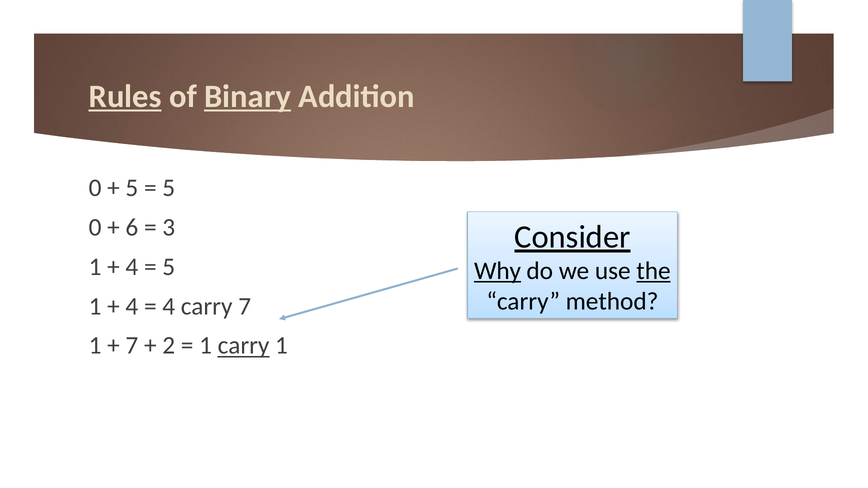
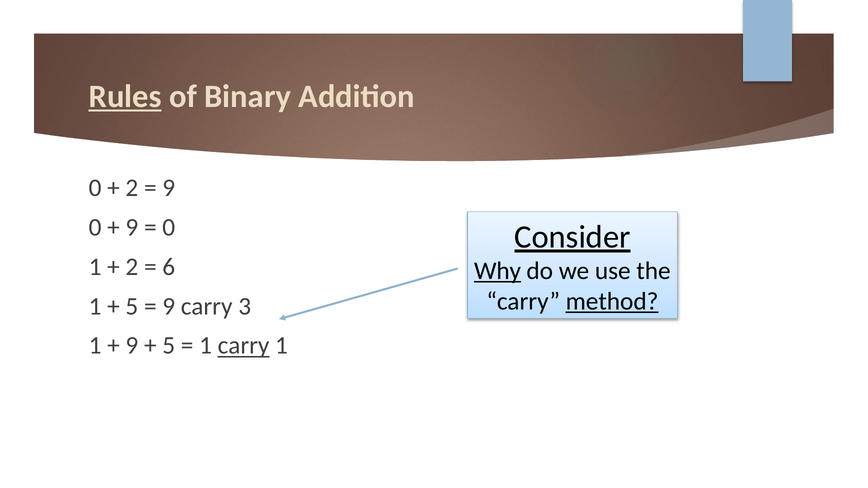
Binary underline: present -> none (248, 97)
5: 5 -> 2 (132, 188)
5: 5 -> 9 (169, 188)
6: 6 -> 9 (132, 227)
3: 3 -> 0 (169, 227)
4: 4 -> 2 (132, 267)
5: 5 -> 6 (169, 267)
the underline: present -> none (654, 271)
method underline: none -> present (612, 302)
4: 4 -> 5 (132, 306)
4: 4 -> 9 (169, 306)
carry 7: 7 -> 3 (245, 306)
7: 7 -> 9 (132, 346)
2: 2 -> 5 (169, 346)
